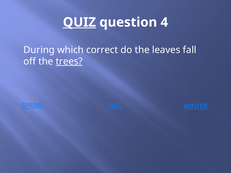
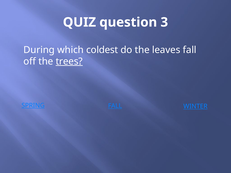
QUIZ underline: present -> none (79, 22)
4: 4 -> 3 (164, 22)
correct: correct -> coldest (102, 50)
